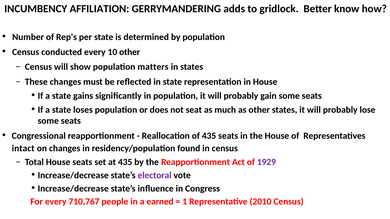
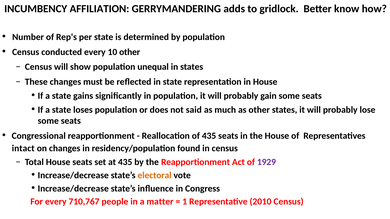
matters: matters -> unequal (153, 67)
seat: seat -> said (194, 110)
electoral colour: purple -> orange (155, 176)
earned: earned -> matter (160, 202)
